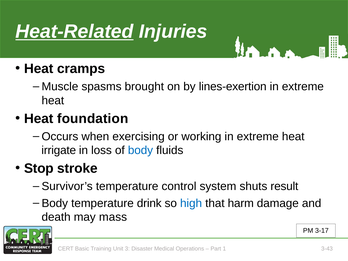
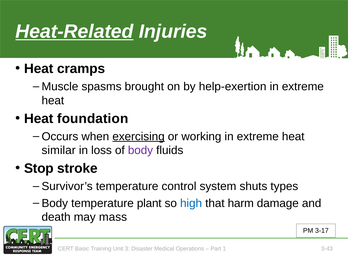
lines-exertion: lines-exertion -> help-exertion (233, 87)
exercising underline: none -> present (139, 136)
irrigate: irrigate -> similar (59, 150)
body colour: blue -> purple (140, 150)
result: result -> types (284, 186)
drink: drink -> plant (149, 203)
